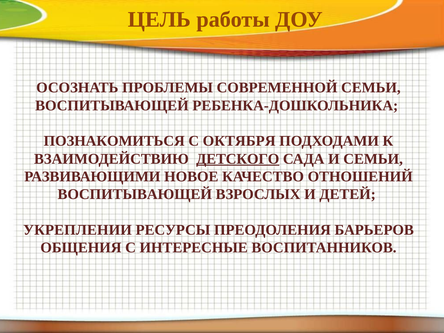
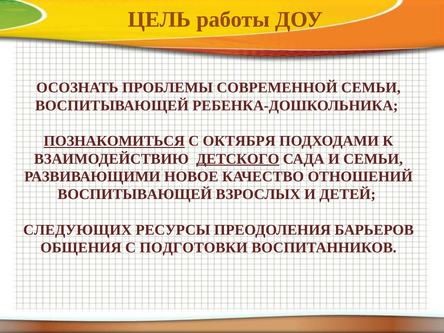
ПОЗНАКОМИТЬСЯ underline: none -> present (114, 141)
УКРЕПЛЕНИИ: УКРЕПЛЕНИИ -> СЛЕДУЮЩИХ (78, 230)
ИНТЕРЕСНЫЕ: ИНТЕРЕСНЫЕ -> ПОДГОТОВКИ (194, 248)
